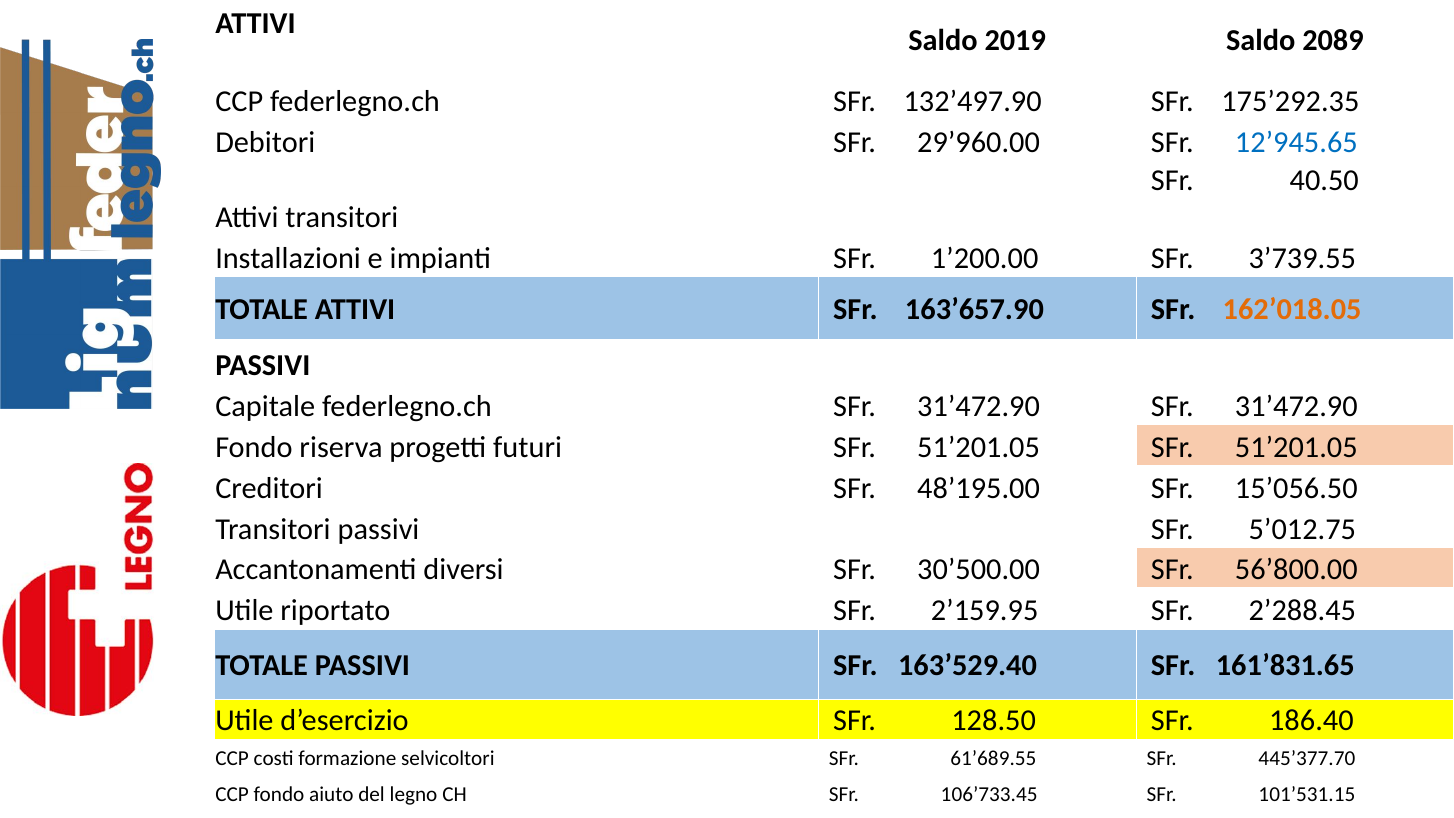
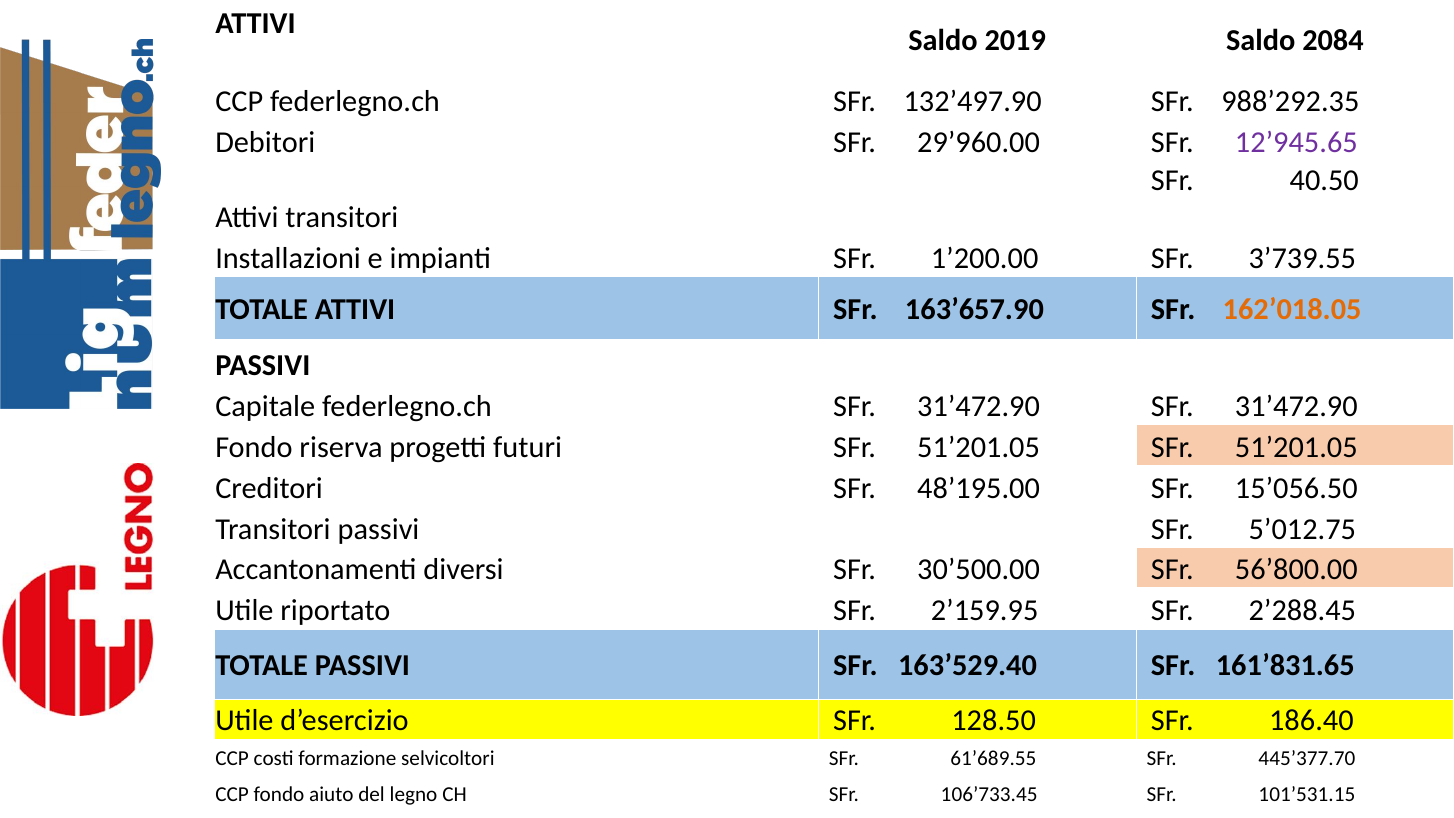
2089: 2089 -> 2084 (1333, 40)
175’292.35: 175’292.35 -> 988’292.35 (1290, 102)
12’945.65 colour: blue -> purple (1296, 142)
